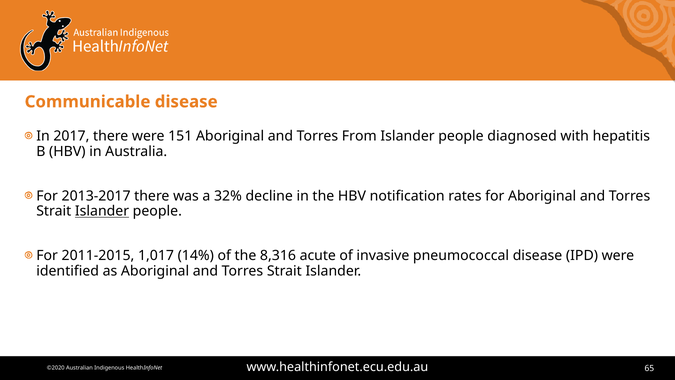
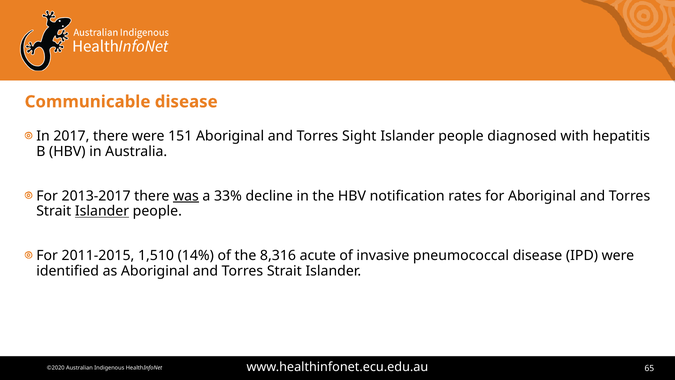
From: From -> Sight (359, 136)
was underline: none -> present (186, 196)
32%: 32% -> 33% (228, 196)
1,017: 1,017 -> 1,510 (156, 256)
